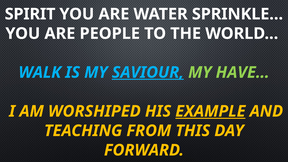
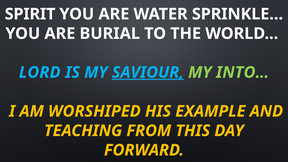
PEOPLE: PEOPLE -> BURIAL (110, 34)
WALK: WALK -> LORD (40, 72)
HAVE…: HAVE… -> INTO… (243, 72)
EXAMPLE underline: present -> none (210, 111)
